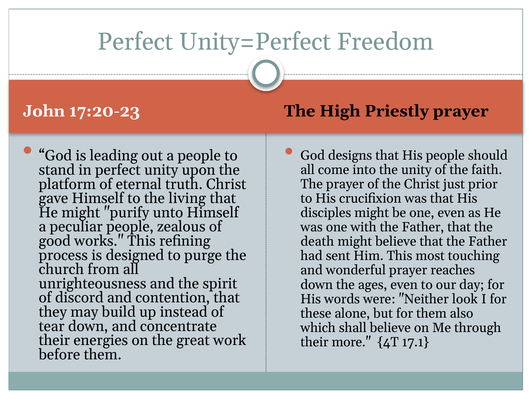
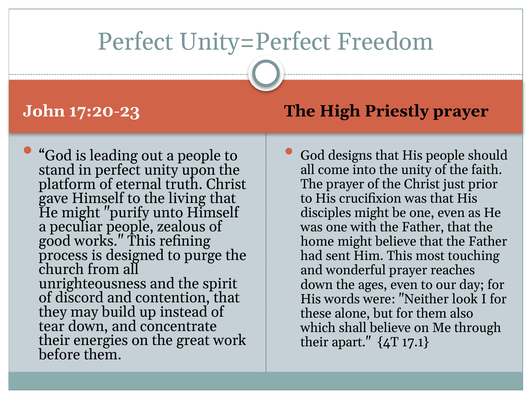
death: death -> home (317, 242)
more: more -> apart (351, 342)
